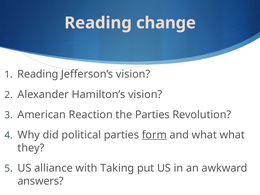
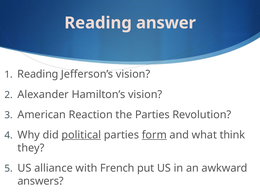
change: change -> answer (166, 23)
political underline: none -> present (81, 135)
what what: what -> think (232, 135)
Taking: Taking -> French (117, 168)
